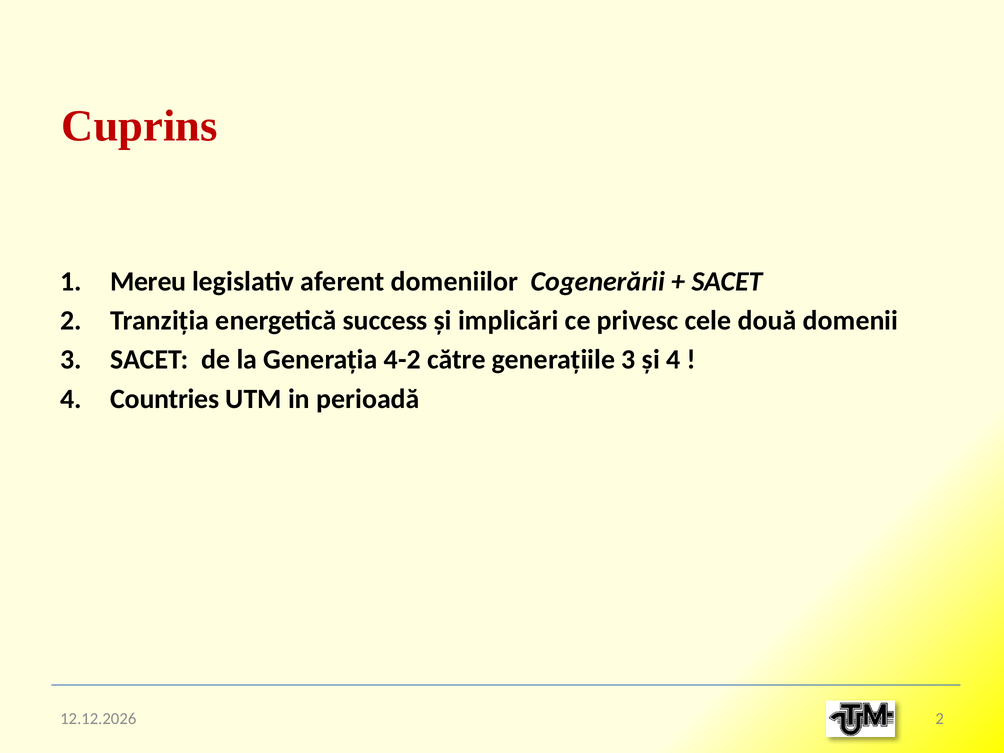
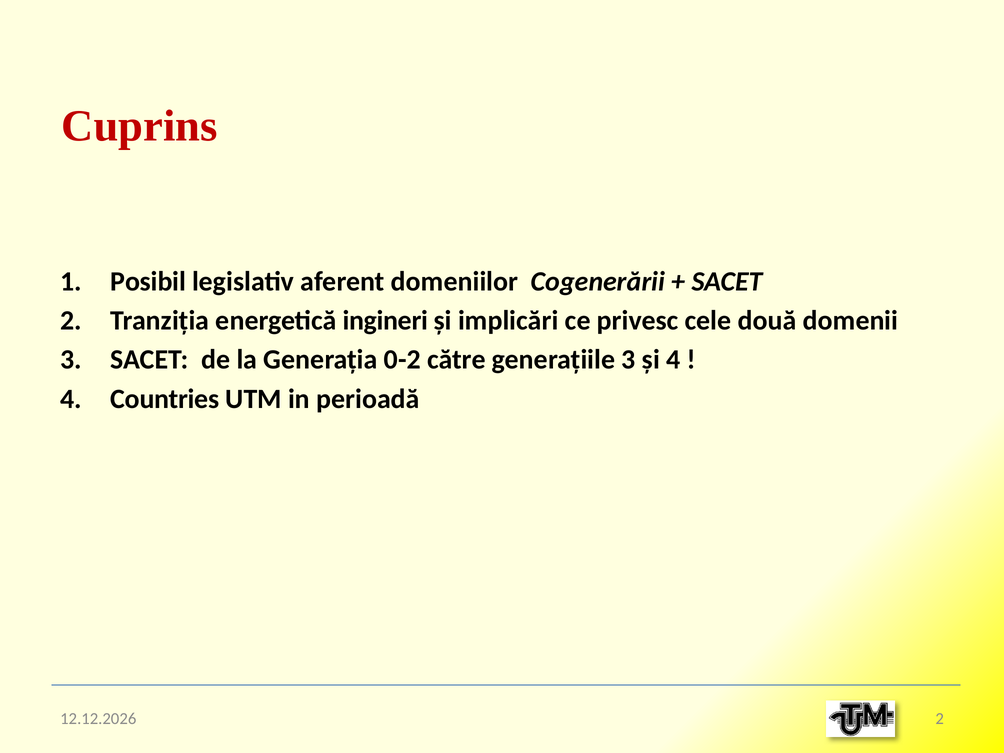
Mereu: Mereu -> Posibil (148, 282)
success: success -> ingineri (385, 321)
4-2: 4-2 -> 0-2 (402, 360)
